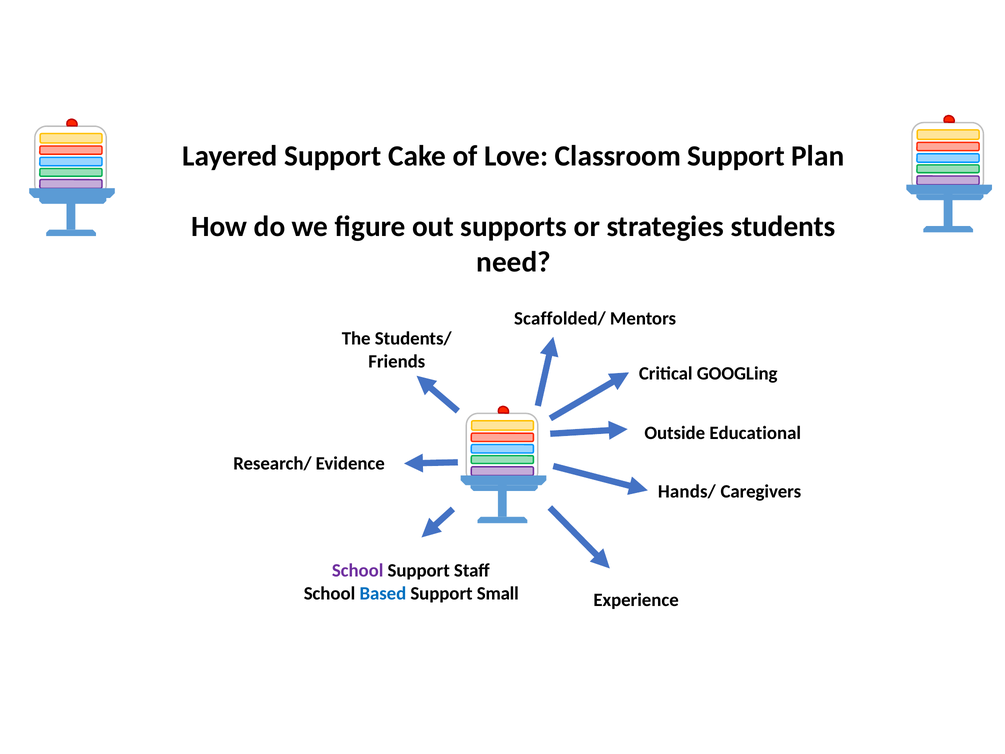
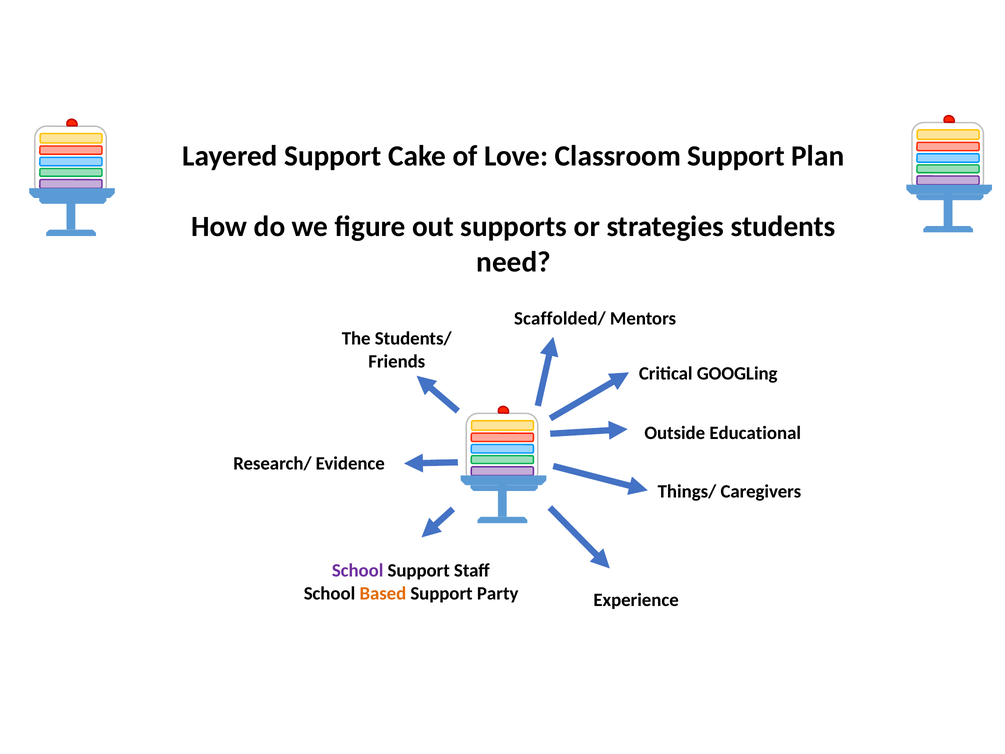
Hands/: Hands/ -> Things/ (687, 492)
Based colour: blue -> orange (383, 593)
Small: Small -> Party (498, 593)
